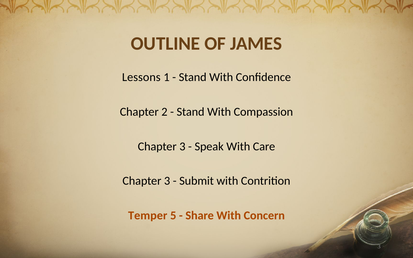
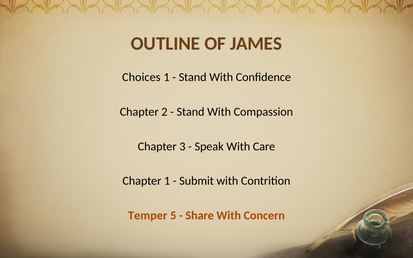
Lessons: Lessons -> Choices (141, 77)
3: 3 -> 1 (167, 181)
